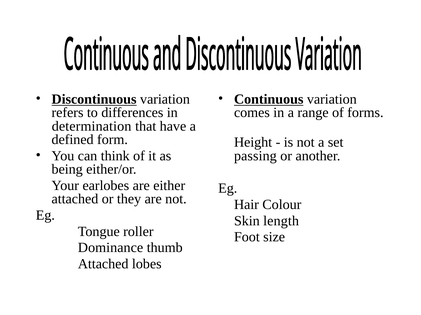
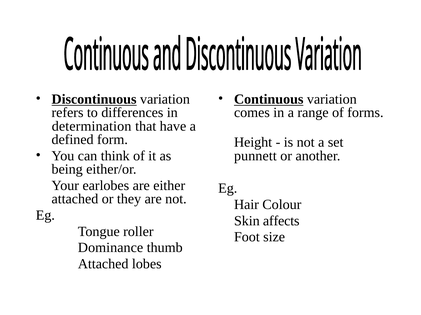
passing: passing -> punnett (255, 156)
length: length -> affects (281, 221)
